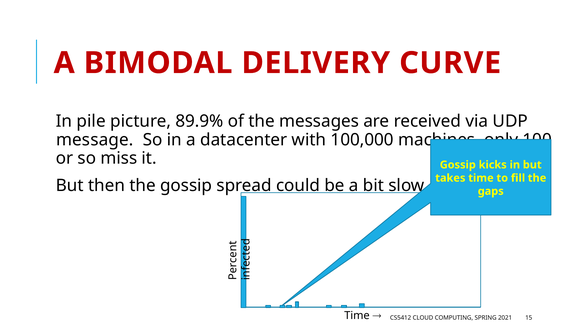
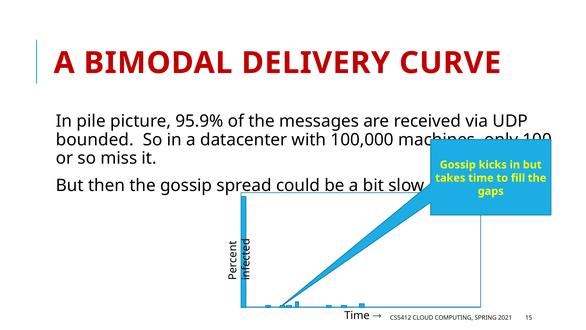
89.9%: 89.9% -> 95.9% (199, 121)
message: message -> bounded (95, 140)
